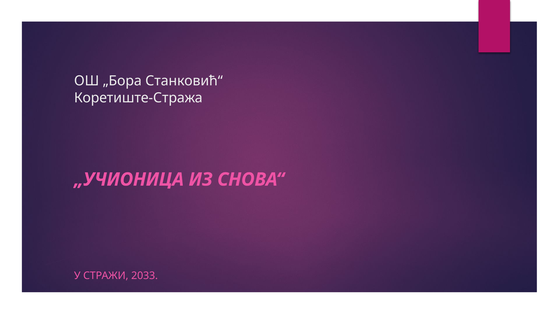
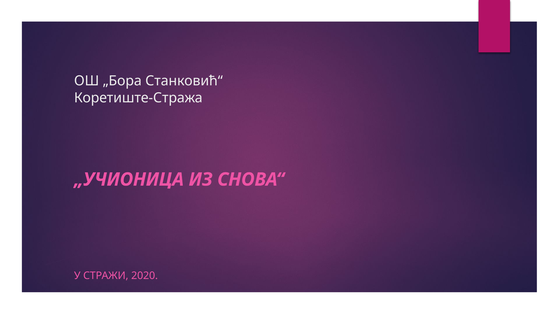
2033: 2033 -> 2020 (145, 276)
